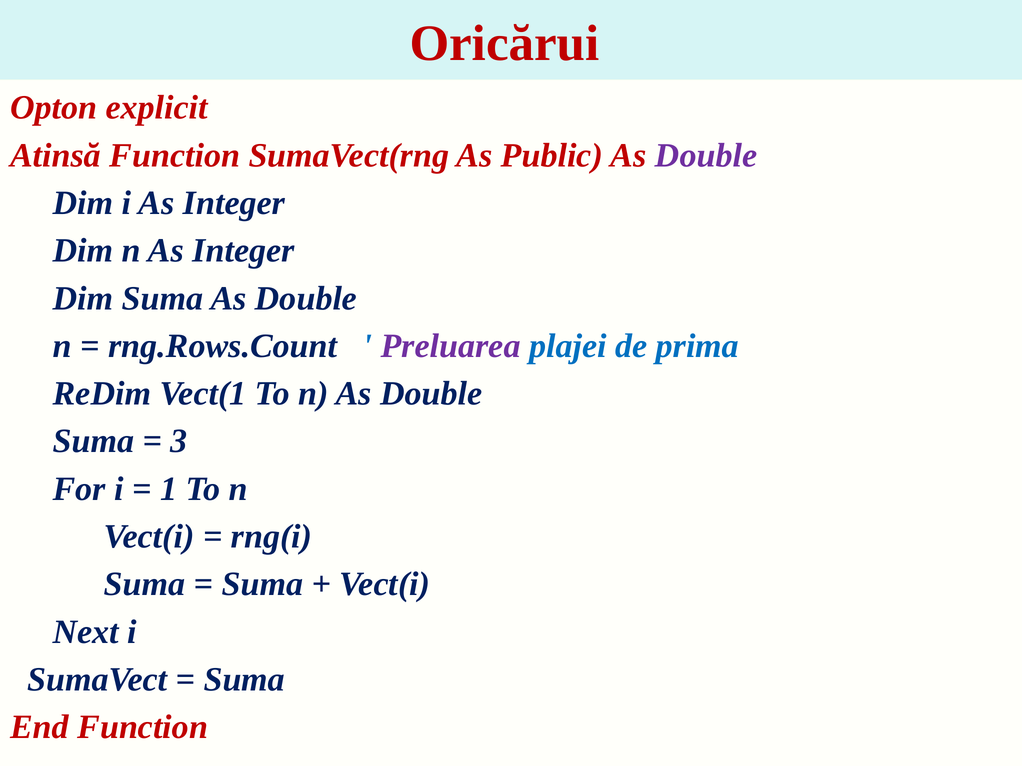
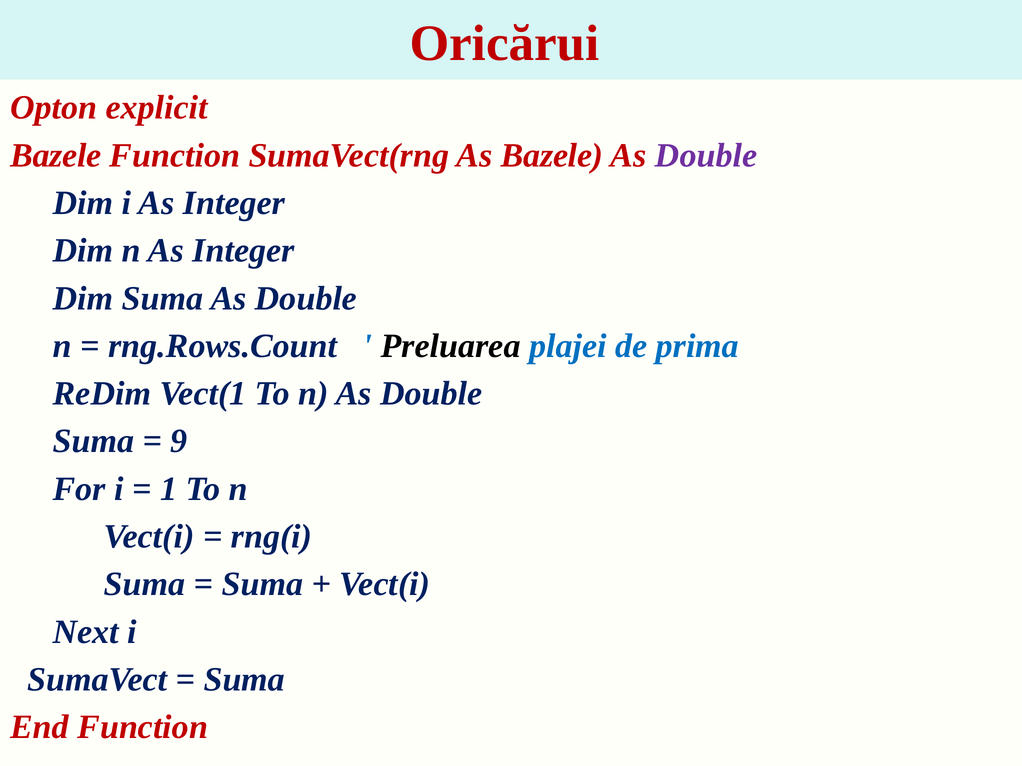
Atinsă: Atinsă -> Bazele (56, 155)
As Public: Public -> Bazele (552, 155)
Preluarea colour: purple -> black (451, 346)
3: 3 -> 9 (179, 442)
